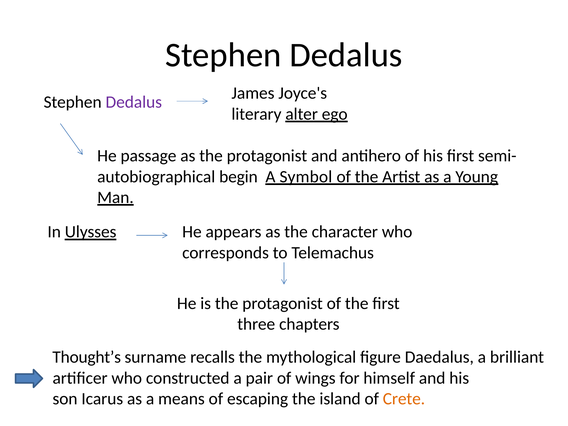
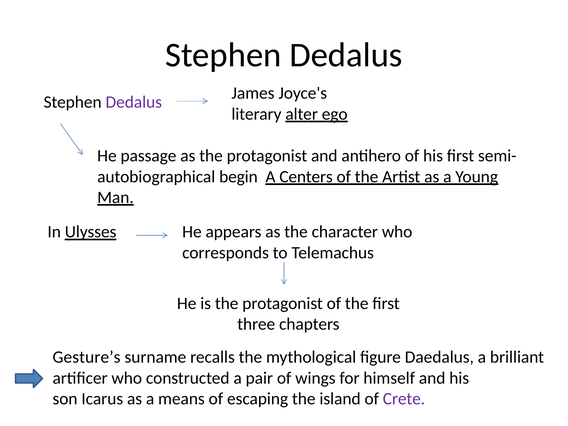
Symbol: Symbol -> Centers (306, 177)
Thought’s: Thought’s -> Gesture’s (87, 357)
Crete colour: orange -> purple (404, 399)
